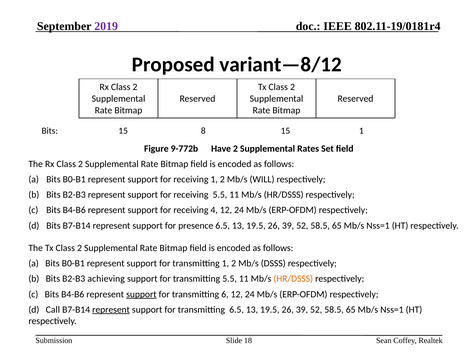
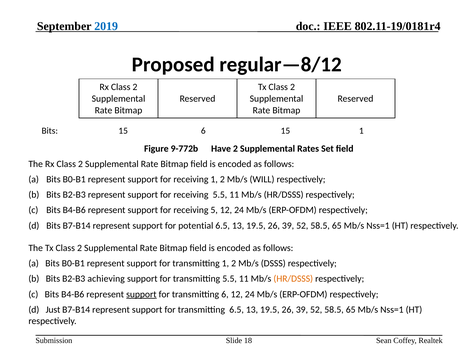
2019 colour: purple -> blue (106, 26)
variant—8/12: variant—8/12 -> regular—8/12 (281, 65)
15 8: 8 -> 6 (203, 131)
4: 4 -> 5 (214, 210)
presence: presence -> potential (196, 226)
Call: Call -> Just (53, 310)
represent underline: present -> none (111, 310)
